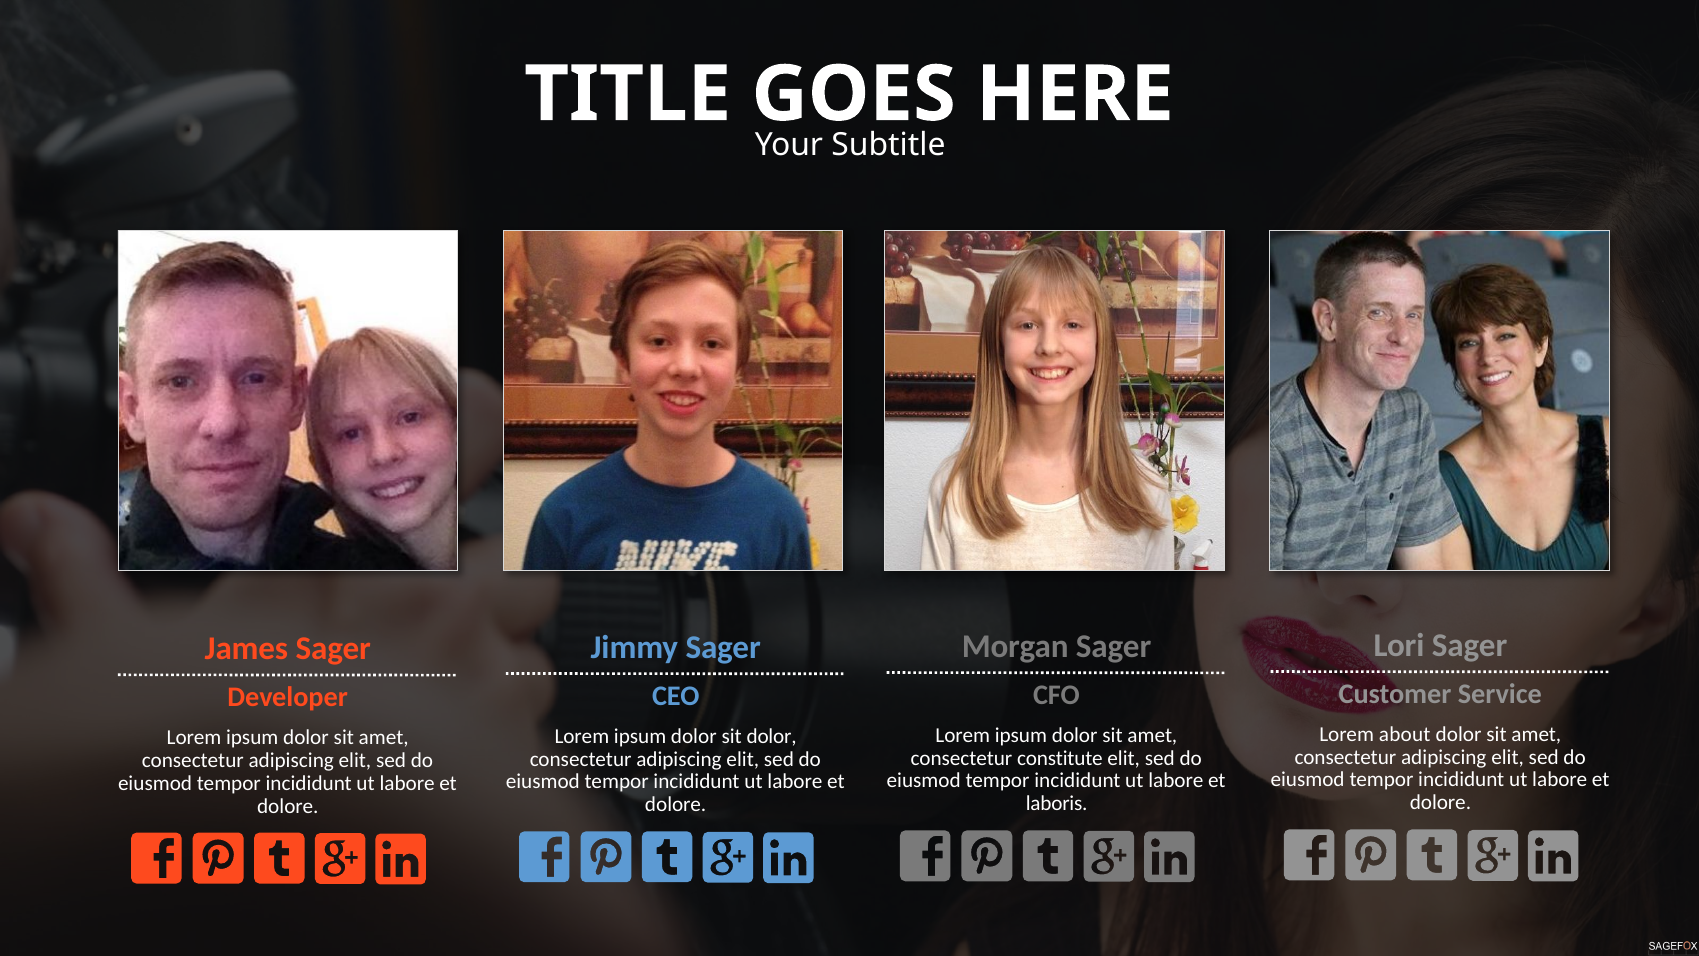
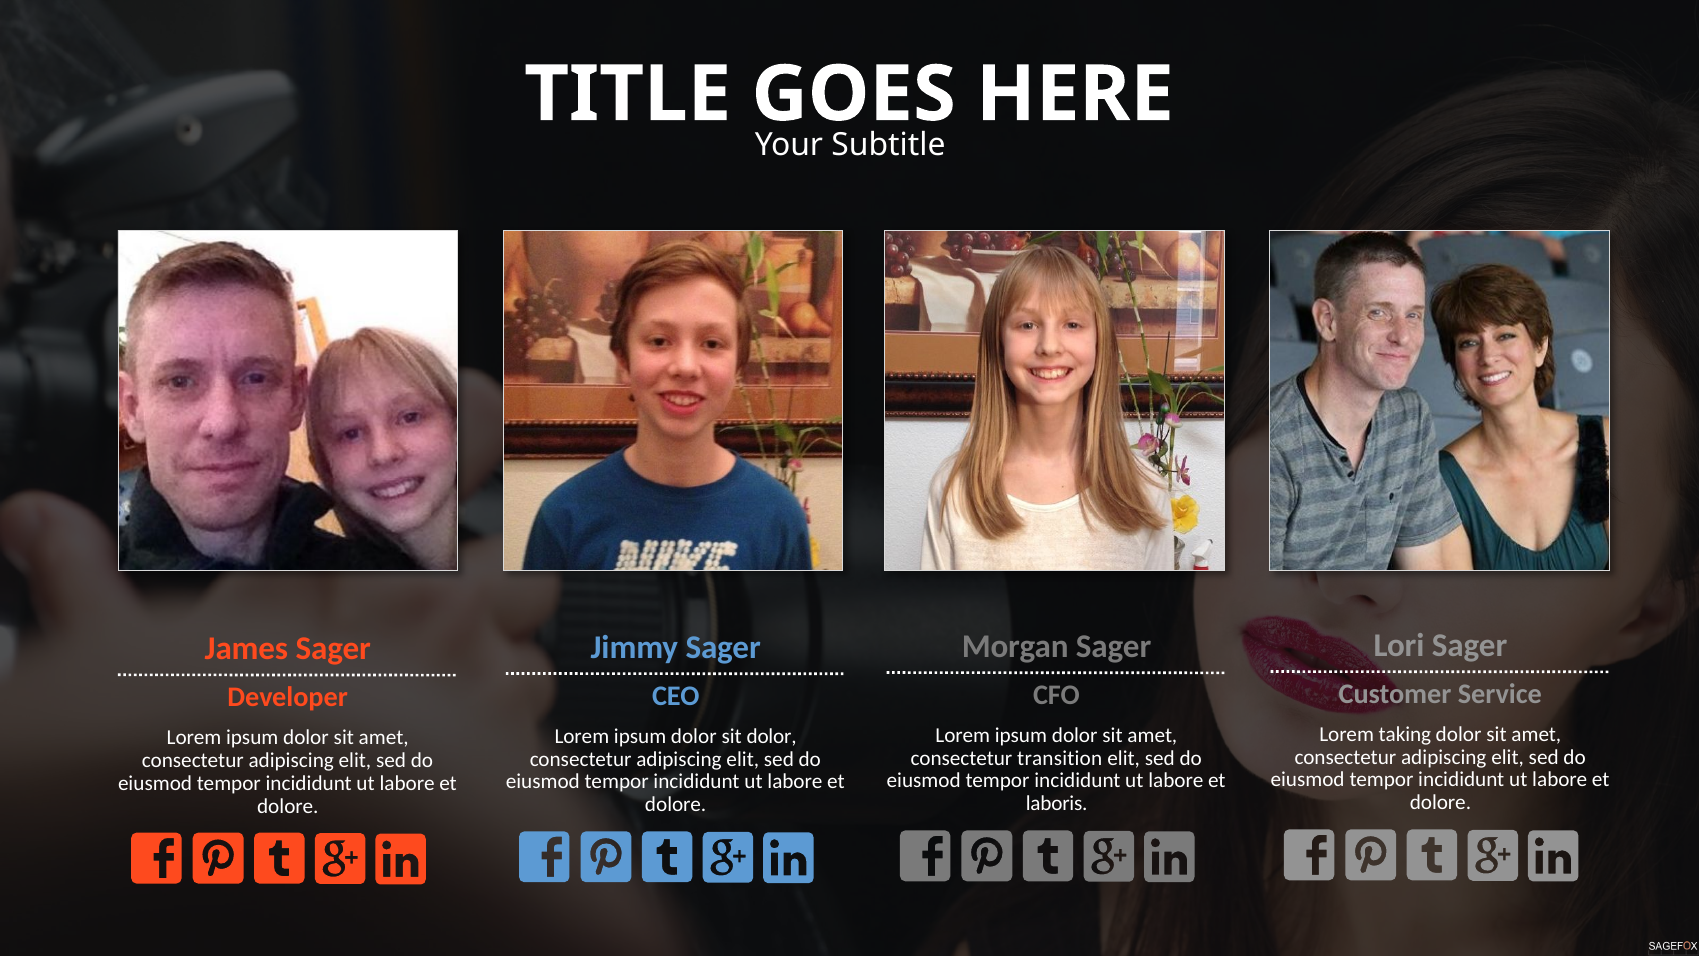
about: about -> taking (1405, 734)
constitute: constitute -> transition (1060, 758)
